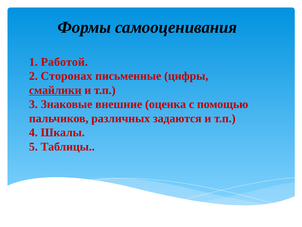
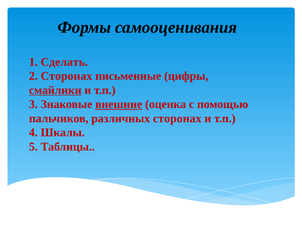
Работой: Работой -> Сделать (64, 62)
внешние underline: none -> present (119, 104)
различных задаются: задаются -> сторонах (177, 118)
